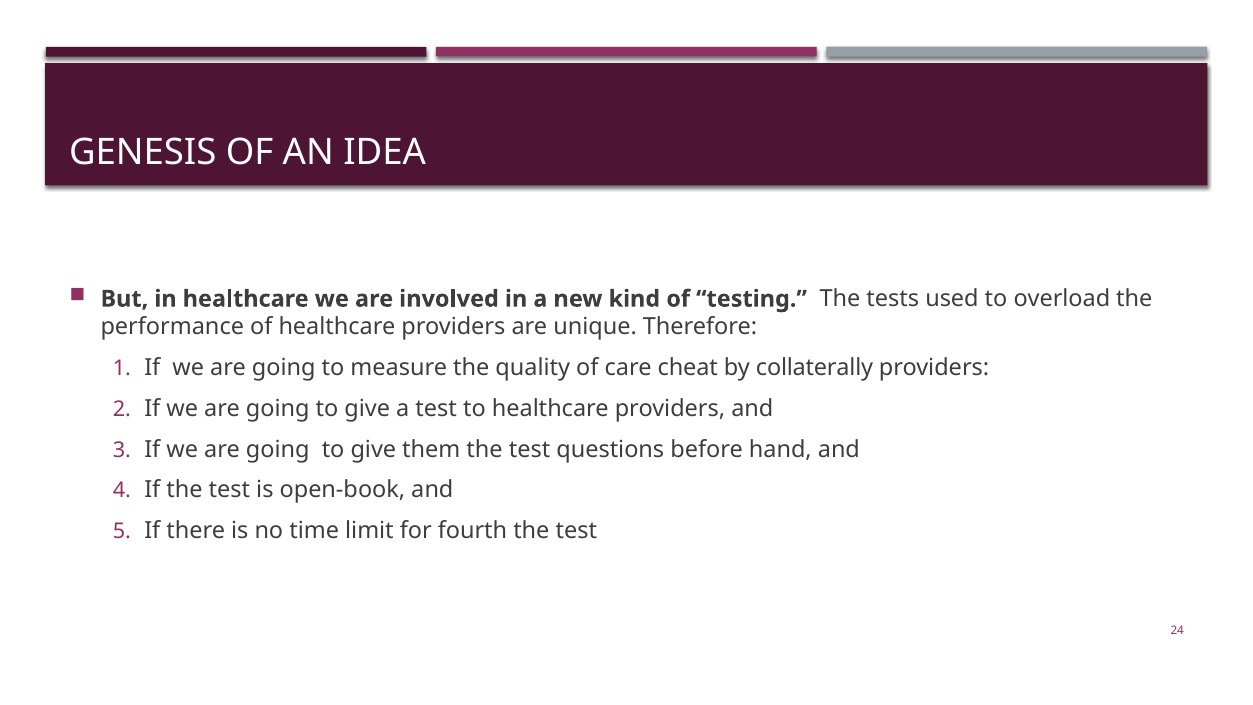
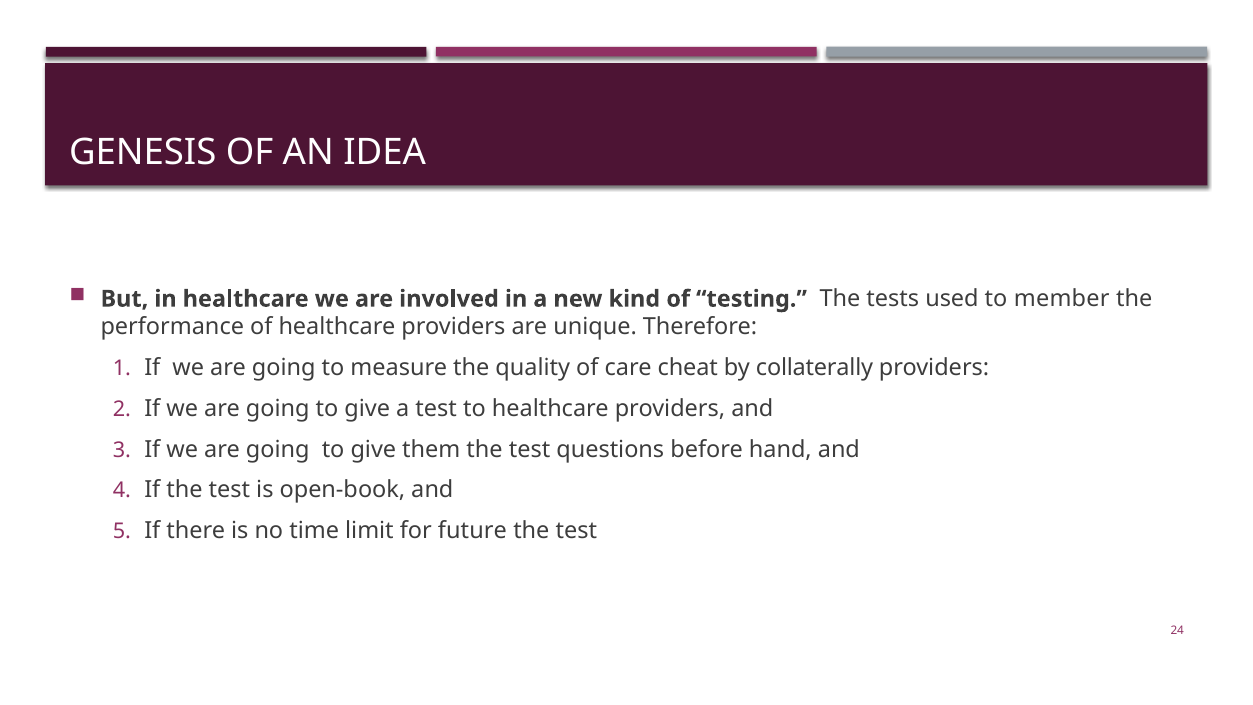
overload: overload -> member (1062, 299)
fourth: fourth -> future (472, 531)
